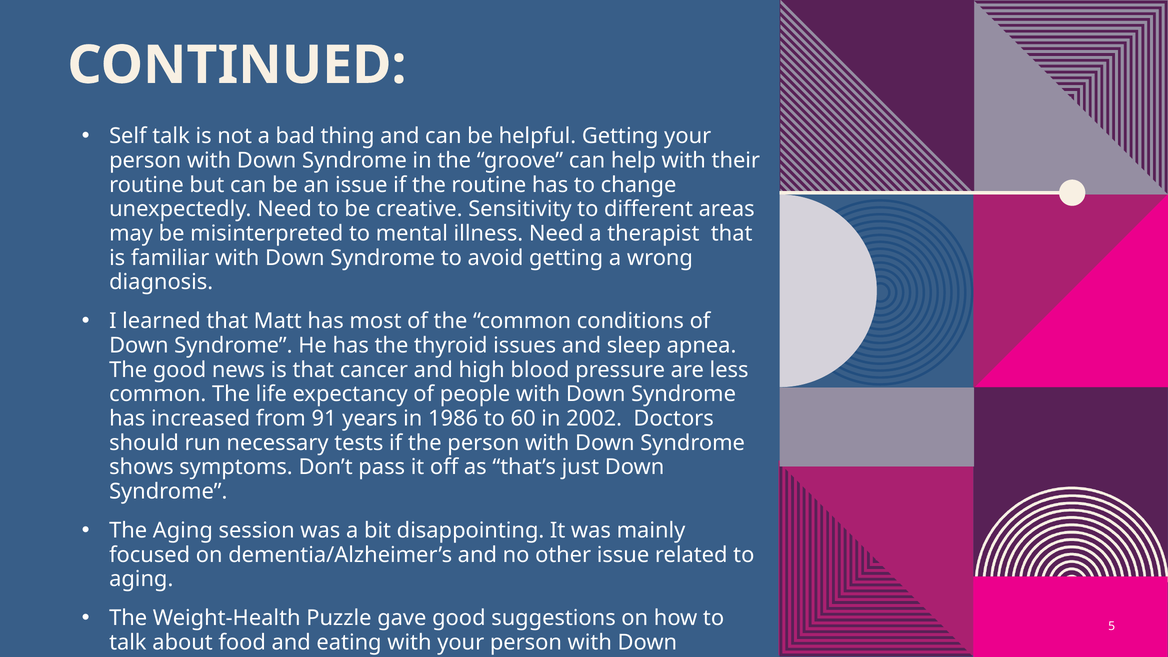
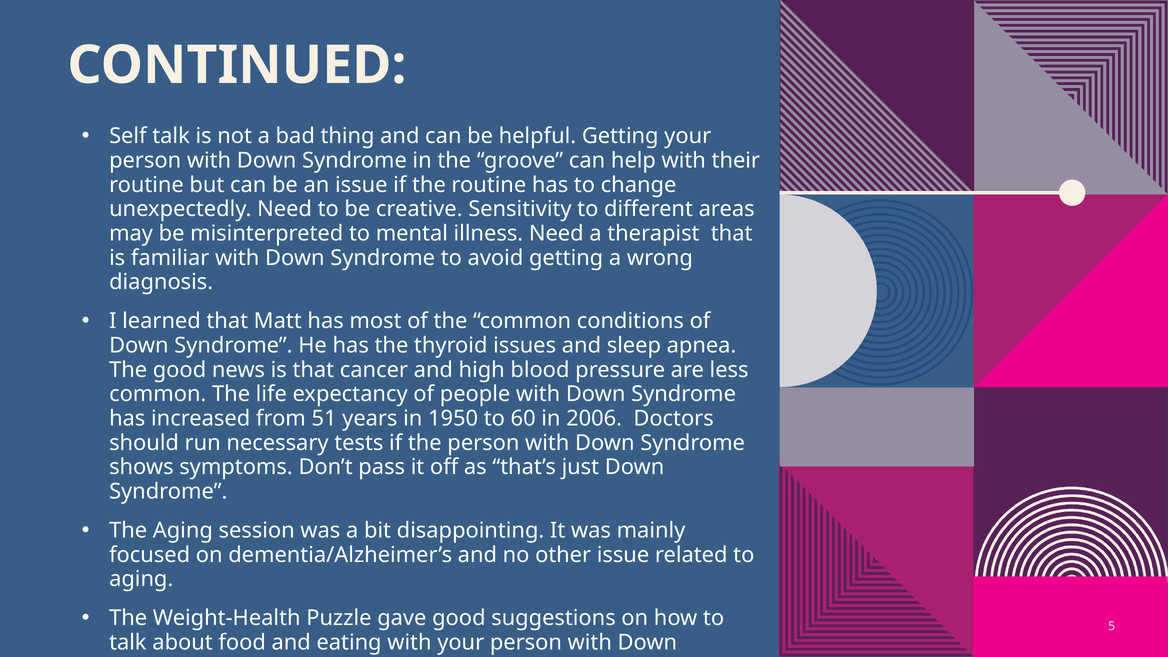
91: 91 -> 51 (324, 419)
1986: 1986 -> 1950 (453, 419)
2002: 2002 -> 2006 (594, 419)
